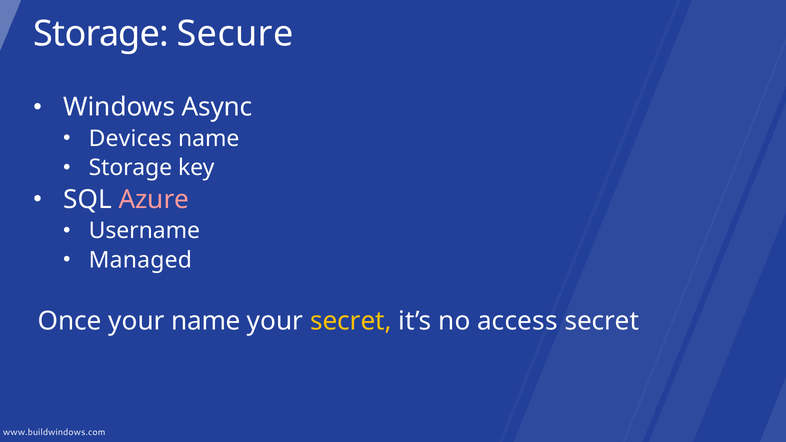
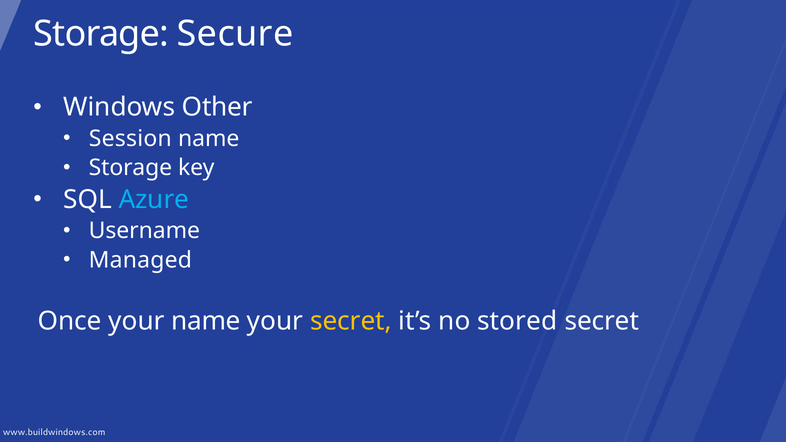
Async: Async -> Other (217, 107)
Devices: Devices -> Session (130, 139)
Azure colour: pink -> light blue (154, 200)
access: access -> stored (517, 321)
